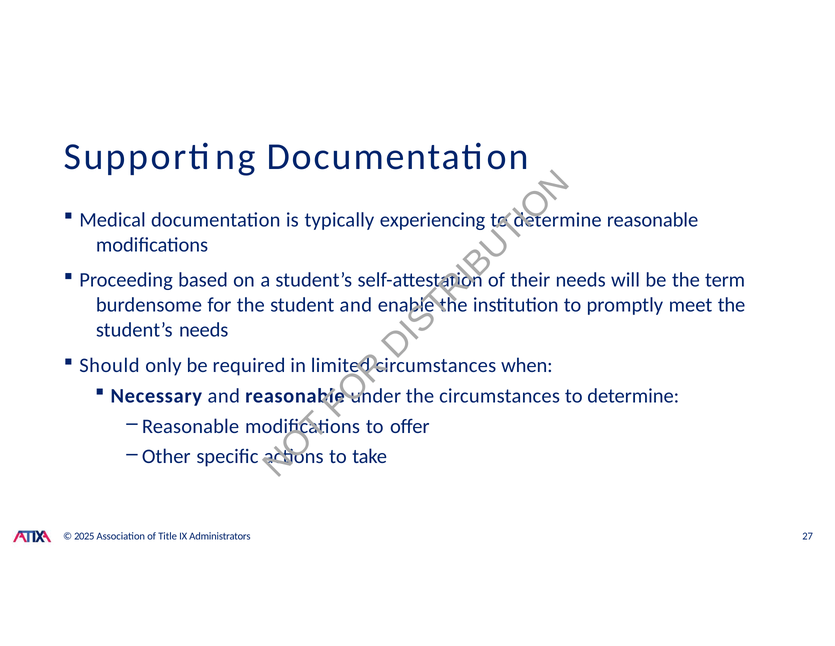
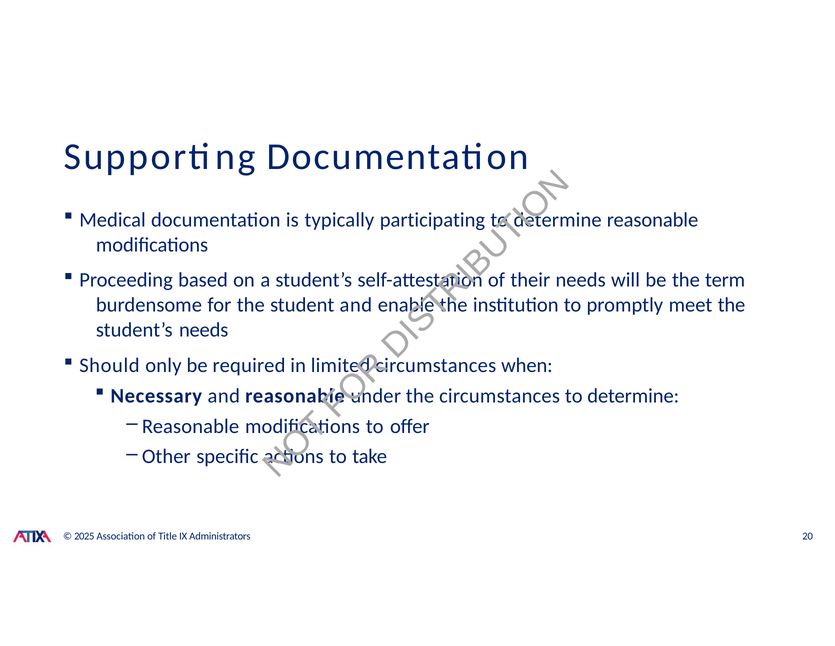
experiencing: experiencing -> participating (432, 220)
27: 27 -> 20 (808, 536)
